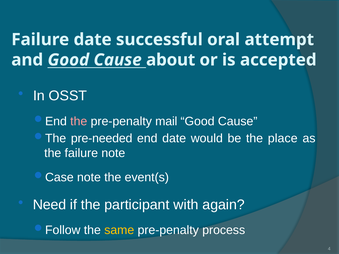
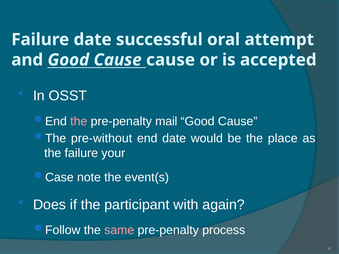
Cause about: about -> cause (171, 60)
pre-needed: pre-needed -> pre-without (102, 138)
failure note: note -> your (113, 153)
Need: Need -> Does (50, 205)
same colour: yellow -> pink (119, 230)
